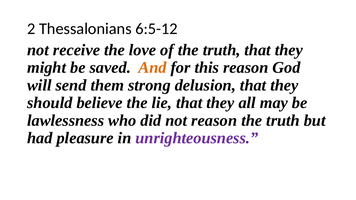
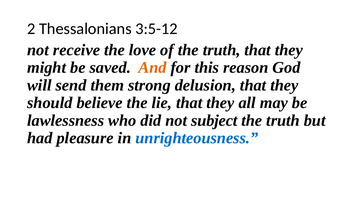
6:5-12: 6:5-12 -> 3:5-12 (157, 29)
not reason: reason -> subject (214, 121)
unrighteousness colour: purple -> blue (197, 138)
